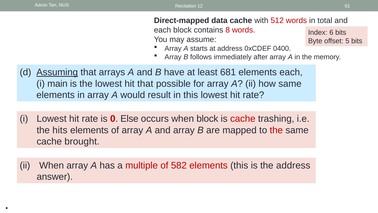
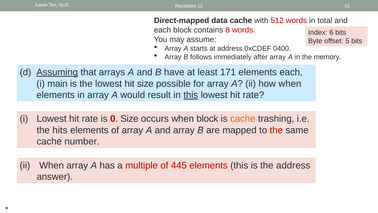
681: 681 -> 171 (228, 72)
hit that: that -> size (145, 84)
how same: same -> when (290, 84)
this underline: none -> present (191, 95)
0 Else: Else -> Size (129, 119)
cache colour: red -> orange (243, 119)
brought: brought -> number (82, 141)
582: 582 -> 445 (179, 165)
